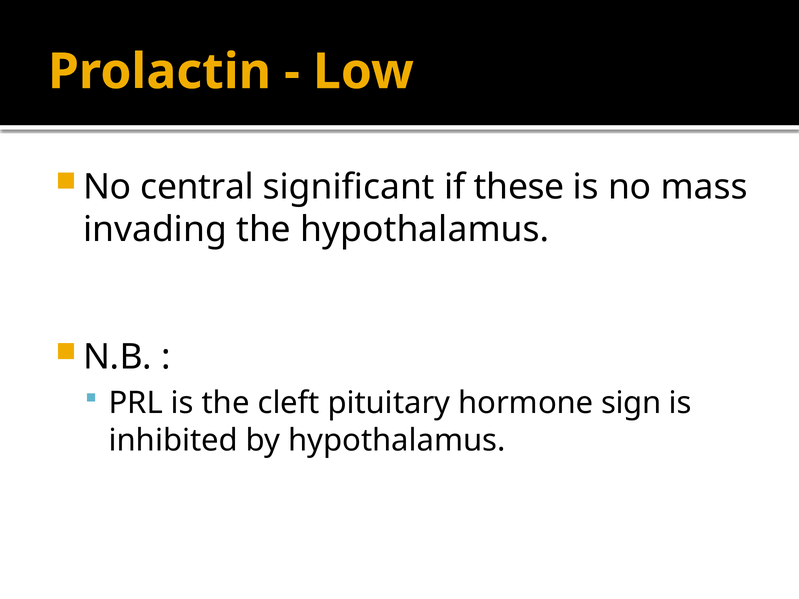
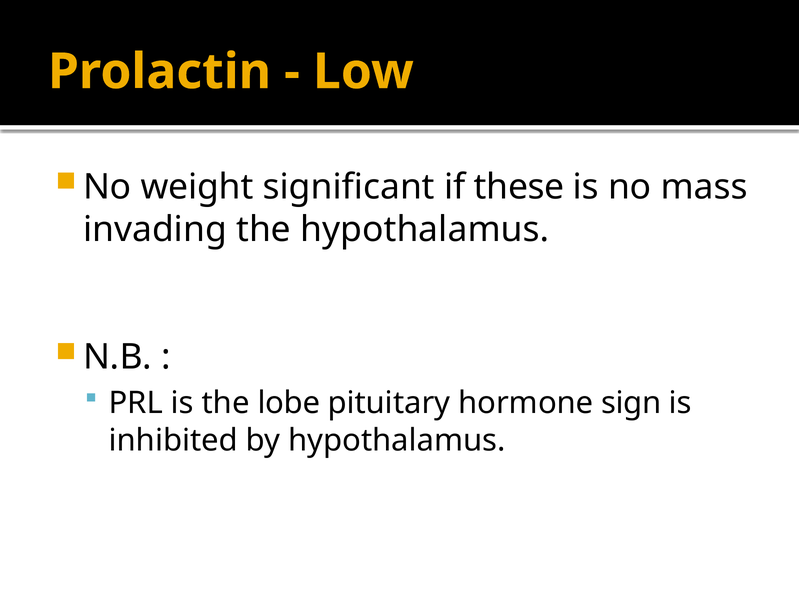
central: central -> weight (197, 187)
cleft: cleft -> lobe (289, 403)
